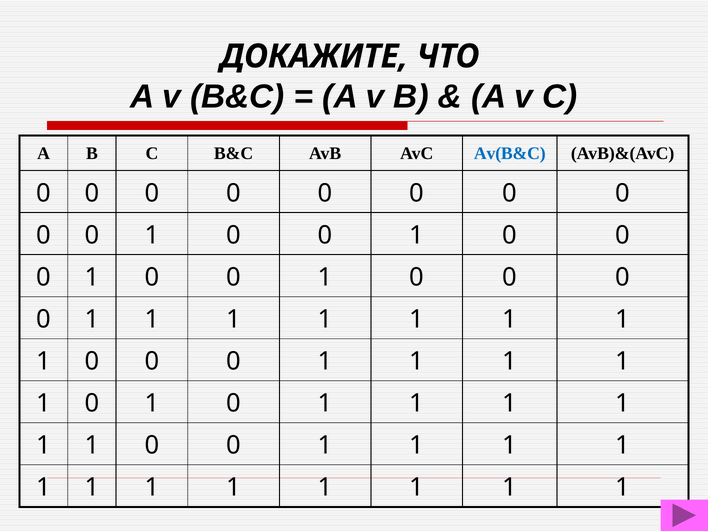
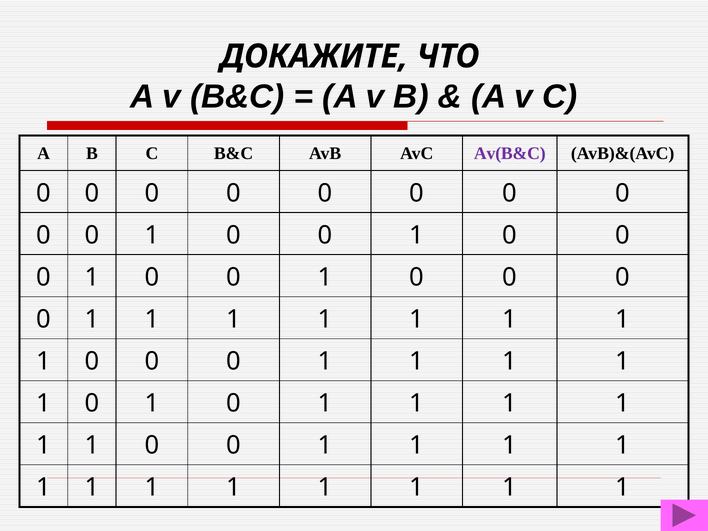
Av(B&C colour: blue -> purple (510, 153)
